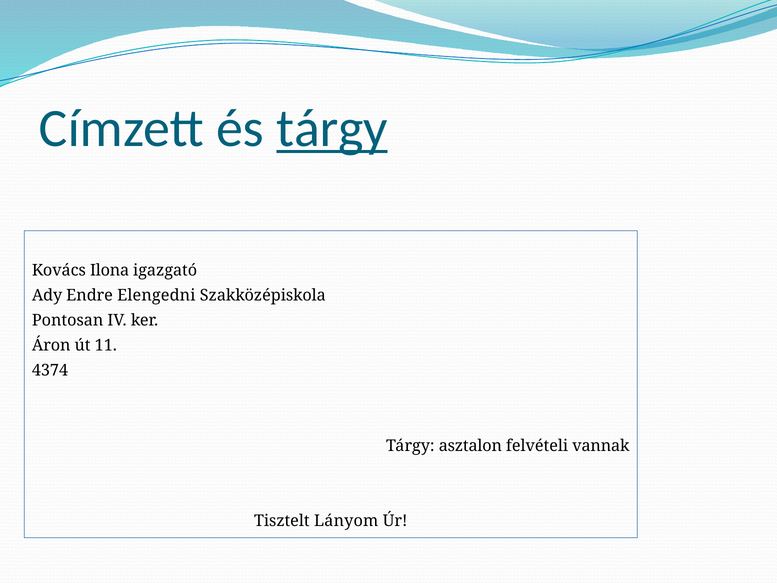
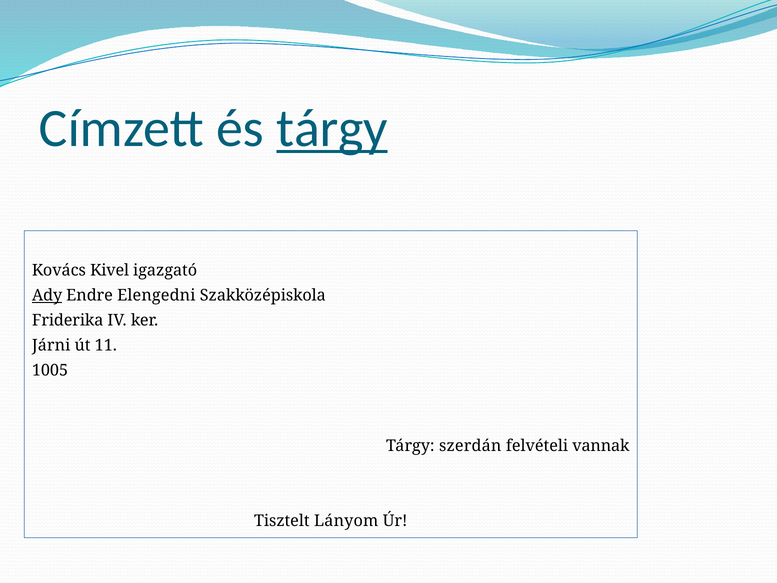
Ilona: Ilona -> Kivel (110, 270)
Ady underline: none -> present (47, 295)
Pontosan: Pontosan -> Friderika (68, 320)
Áron: Áron -> Járni (51, 345)
4374: 4374 -> 1005 (50, 370)
asztalon: asztalon -> szerdán (470, 446)
